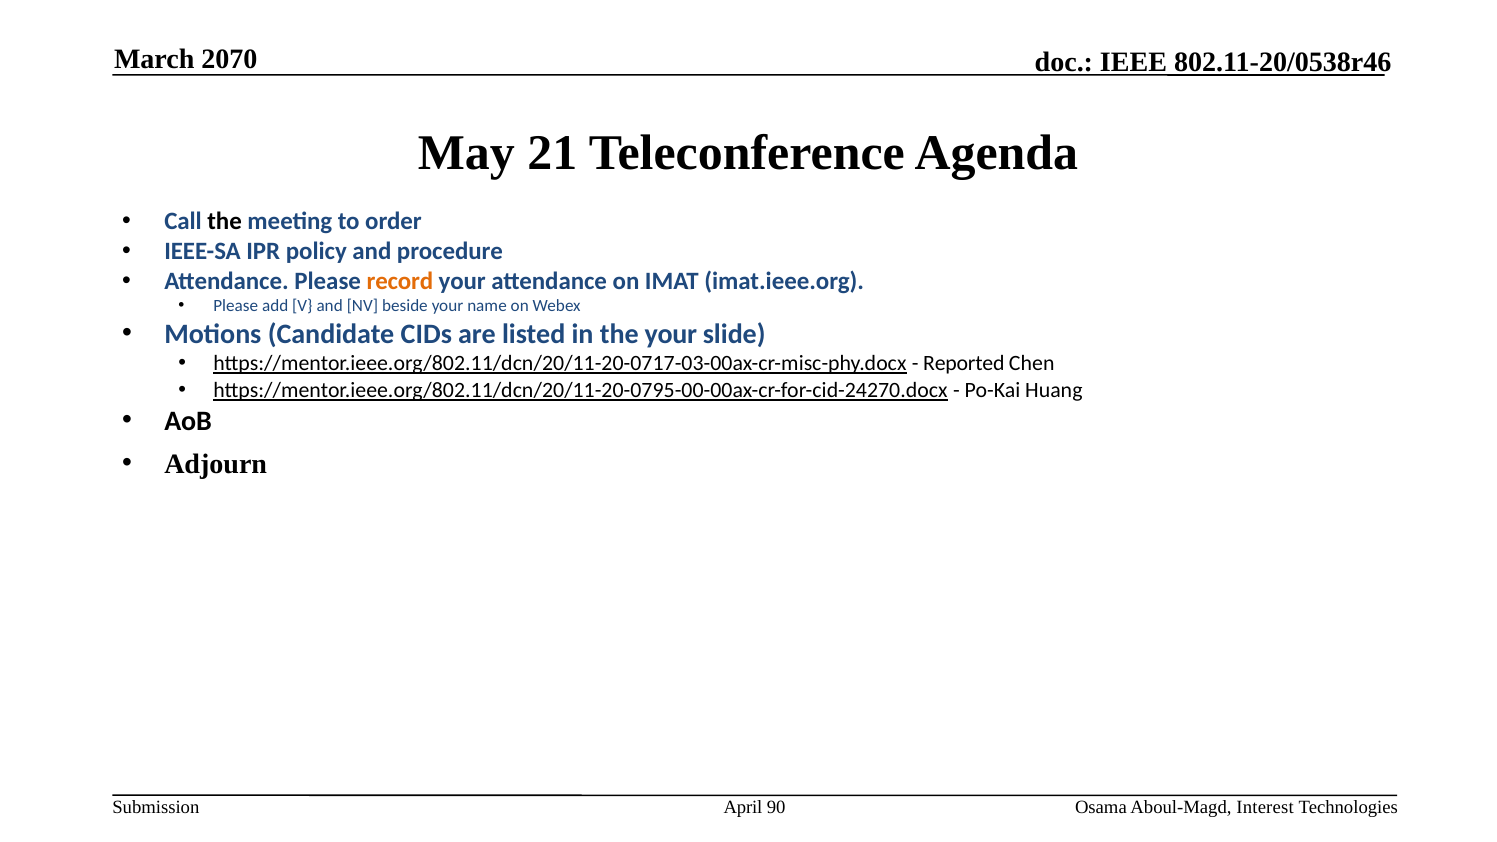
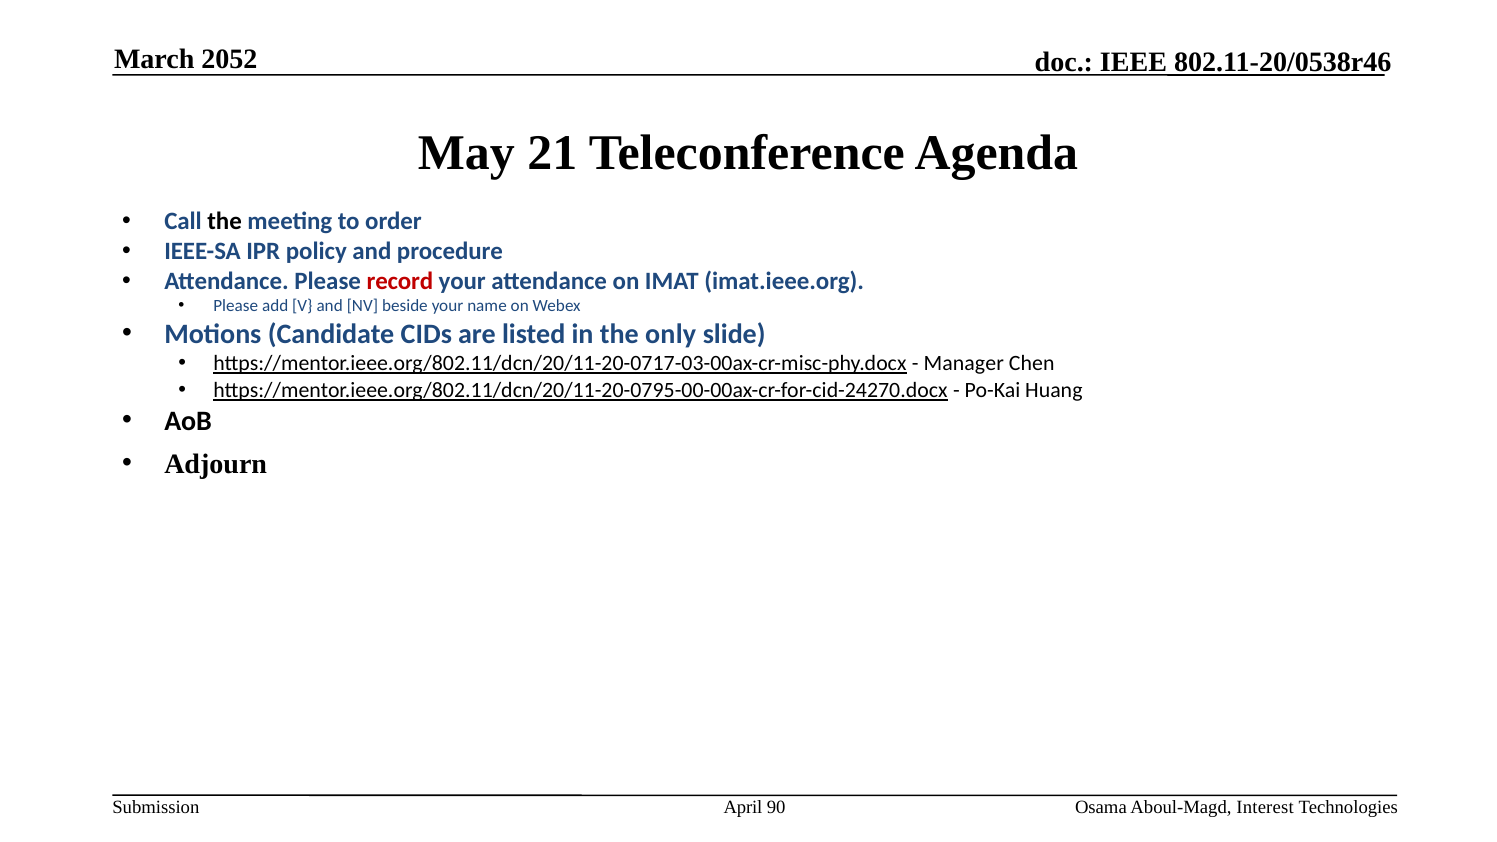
2070: 2070 -> 2052 (229, 60)
record colour: orange -> red (400, 281)
the your: your -> only (671, 334)
Reported: Reported -> Manager (964, 364)
